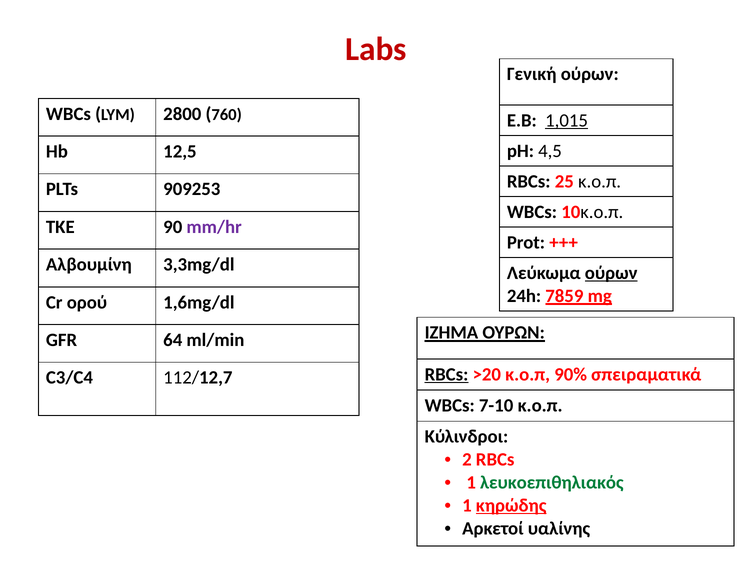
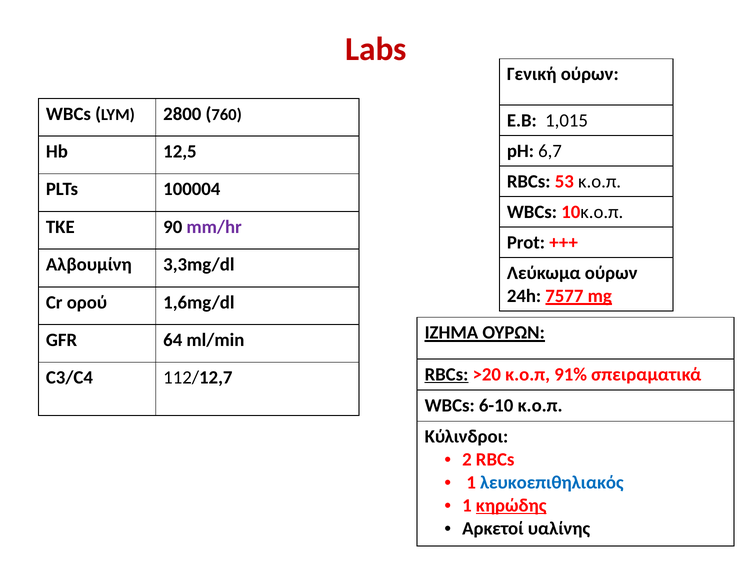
1,015 underline: present -> none (567, 120)
4,5: 4,5 -> 6,7 (550, 151)
25: 25 -> 53 (564, 181)
909253: 909253 -> 100004 (192, 189)
ούρων underline: present -> none (611, 273)
7859: 7859 -> 7577 (564, 296)
90%: 90% -> 91% (571, 374)
7-10: 7-10 -> 6-10 (496, 406)
λευκοεπιθηλιακός colour: green -> blue (552, 483)
